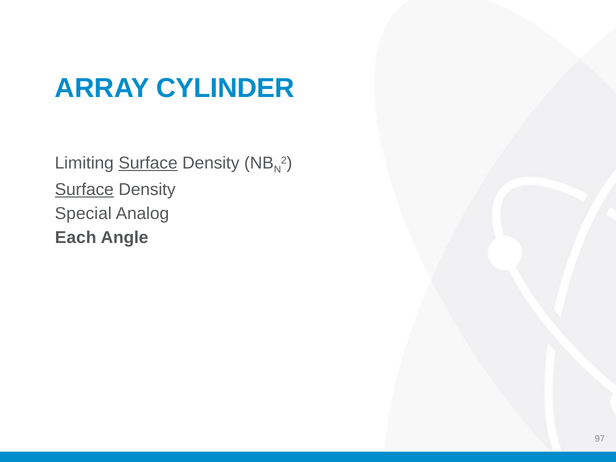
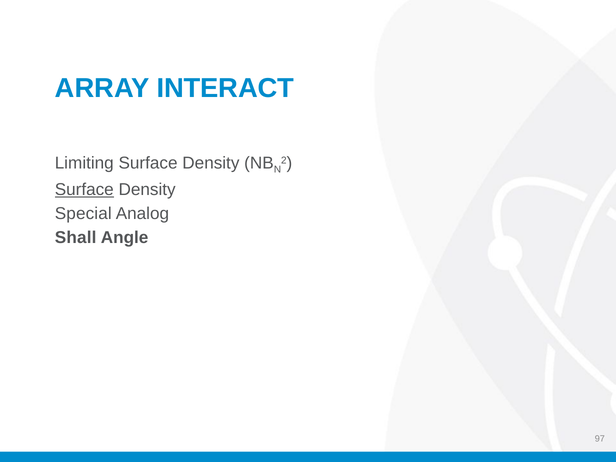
CYLINDER: CYLINDER -> INTERACT (225, 88)
Surface underline: present -> none (148, 163)
Each: Each -> Shall (76, 238)
